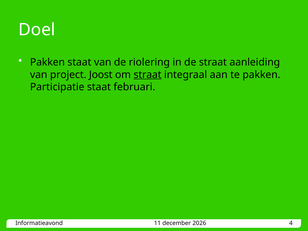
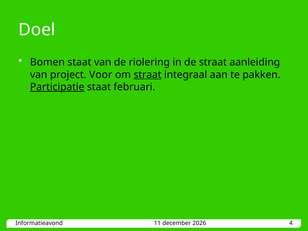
Pakken: Pakken -> Bomen (47, 62)
Joost: Joost -> Voor (101, 75)
Participatie underline: none -> present (57, 87)
